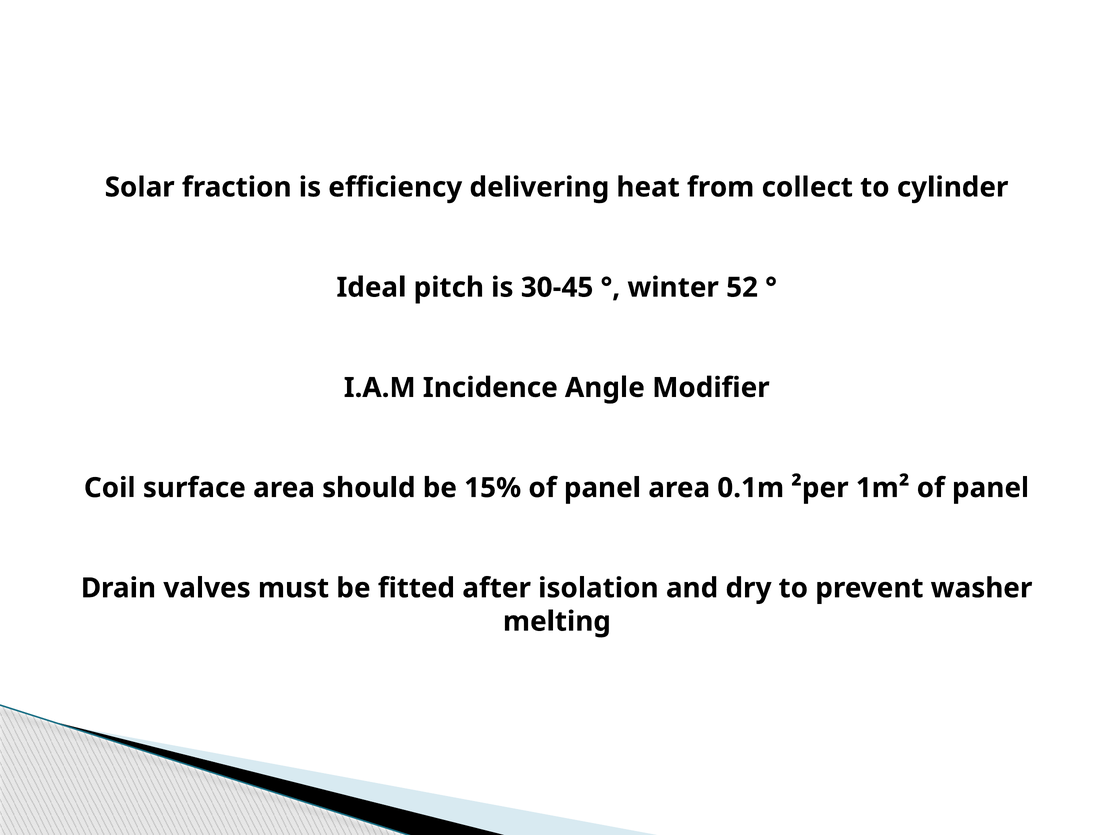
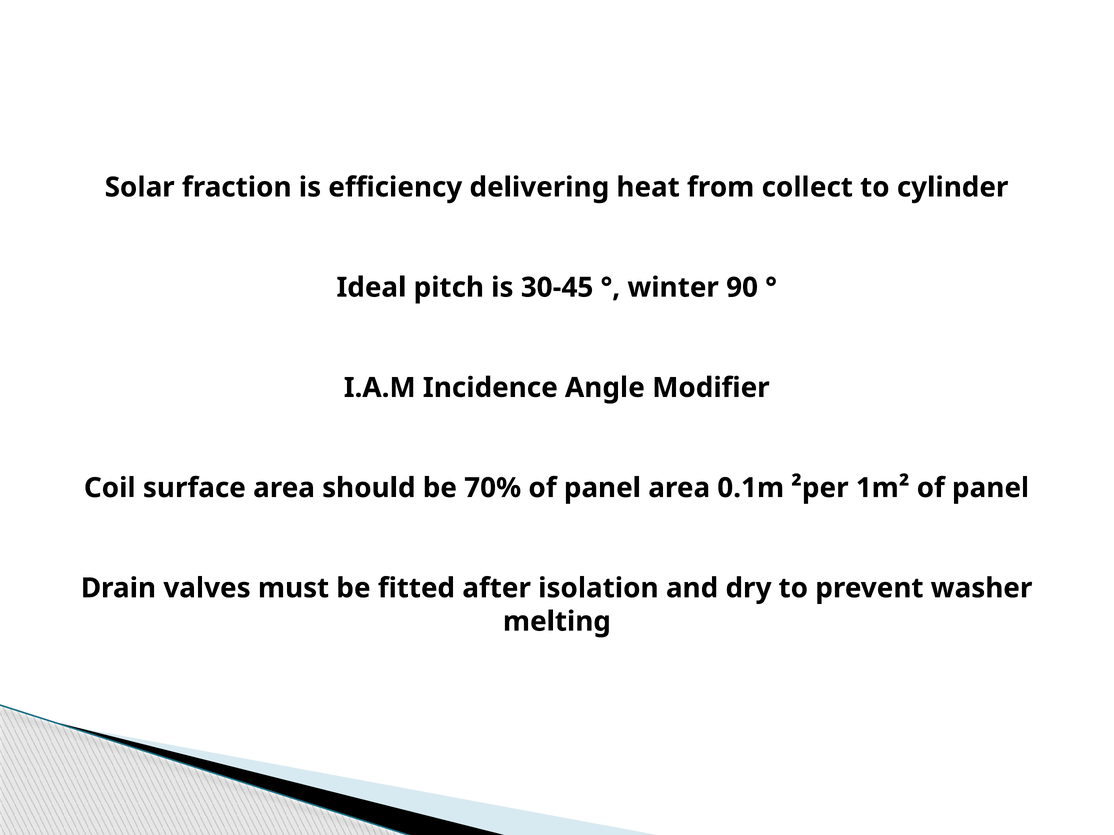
52: 52 -> 90 (742, 288)
15%: 15% -> 70% (493, 488)
